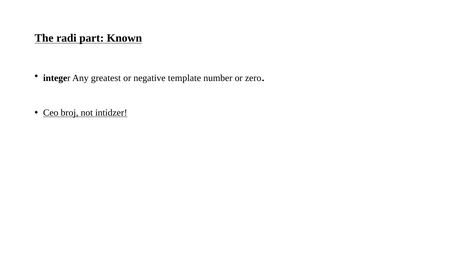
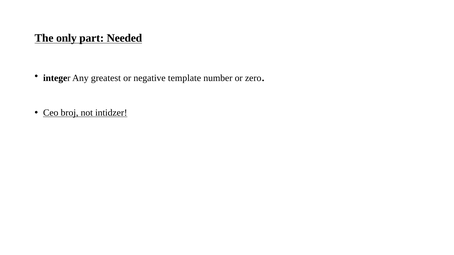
radi: radi -> only (66, 38)
Known: Known -> Needed (124, 38)
